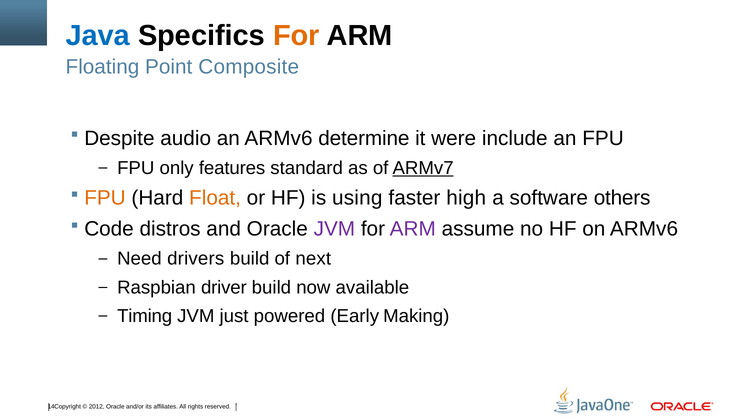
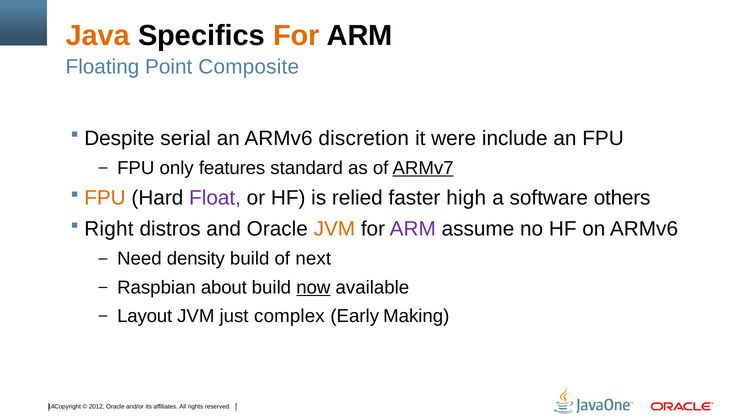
Java colour: blue -> orange (98, 36)
audio: audio -> serial (186, 138)
determine: determine -> discretion (364, 138)
Float colour: orange -> purple (215, 198)
using: using -> relied (357, 198)
Code: Code -> Right (109, 229)
JVM colour: purple -> orange (334, 229)
drivers: drivers -> density (196, 259)
driver: driver -> about (224, 287)
now underline: none -> present (313, 287)
Timing: Timing -> Layout (145, 316)
powered: powered -> complex (289, 316)
